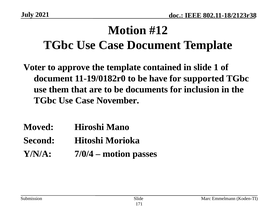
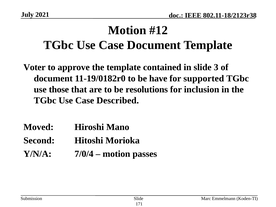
1: 1 -> 3 (216, 67)
them: them -> those (59, 89)
documents: documents -> resolutions (147, 89)
November: November -> Described (118, 100)
